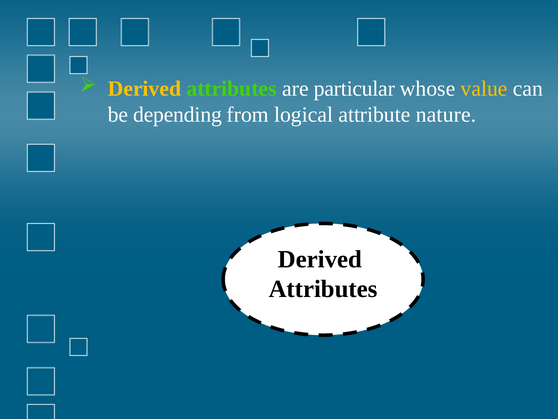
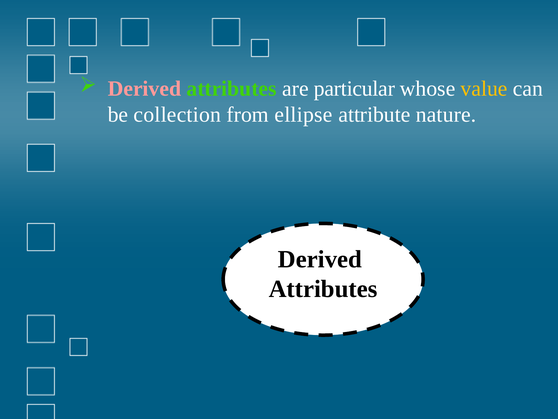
Derived colour: yellow -> pink (144, 88)
depending: depending -> collection (177, 115)
logical: logical -> ellipse (303, 115)
